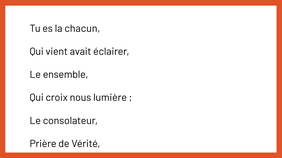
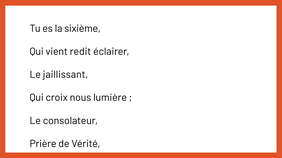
chacun: chacun -> sixième (82, 29)
avait: avait -> redit (80, 52)
ensemble: ensemble -> jaillissant (66, 75)
